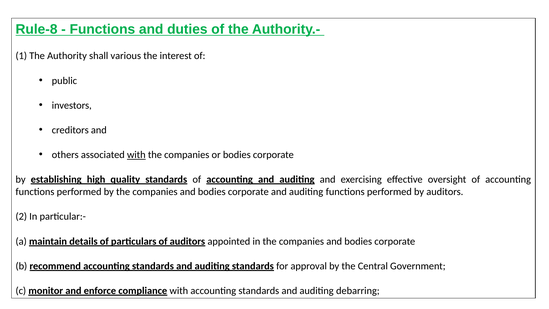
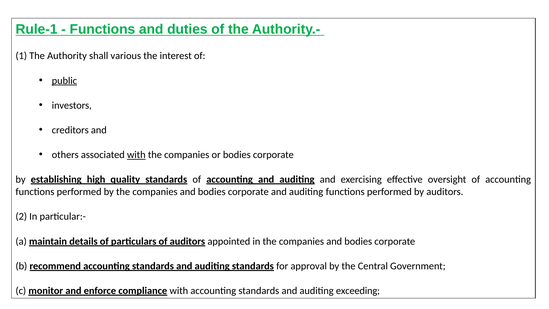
Rule-8: Rule-8 -> Rule-1 (37, 29)
public underline: none -> present (64, 81)
debarring: debarring -> exceeding (358, 291)
